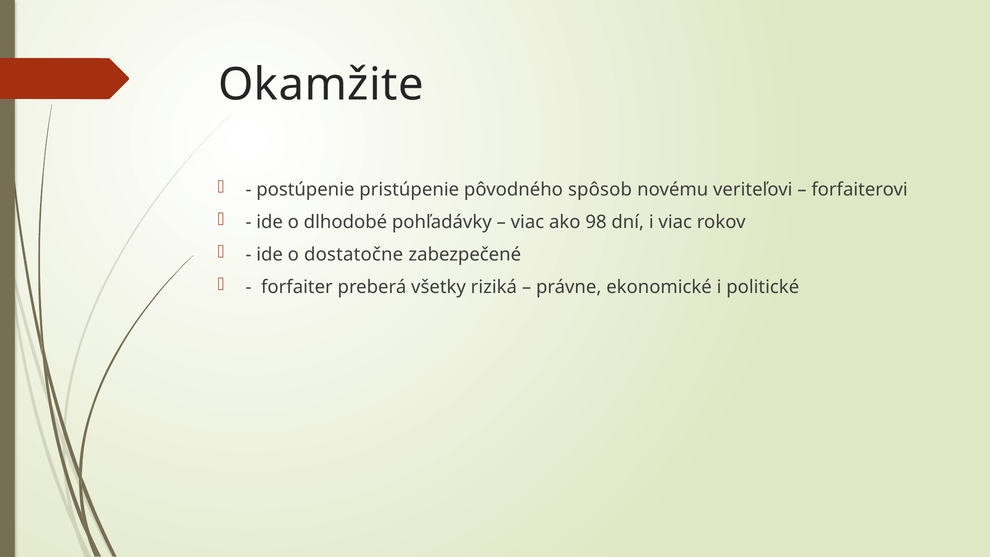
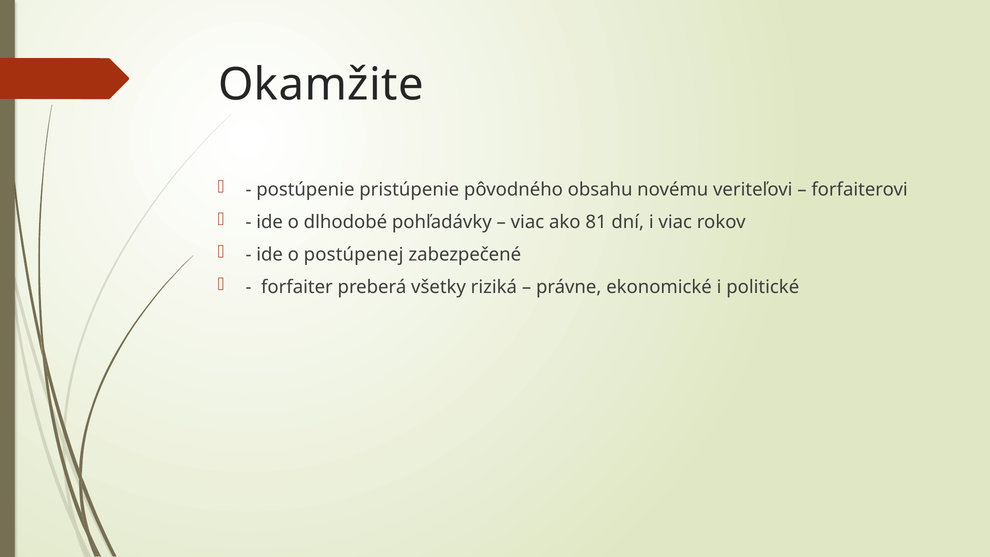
spôsob: spôsob -> obsahu (600, 189)
98: 98 -> 81 (596, 222)
dostatočne: dostatočne -> postúpenej (354, 255)
